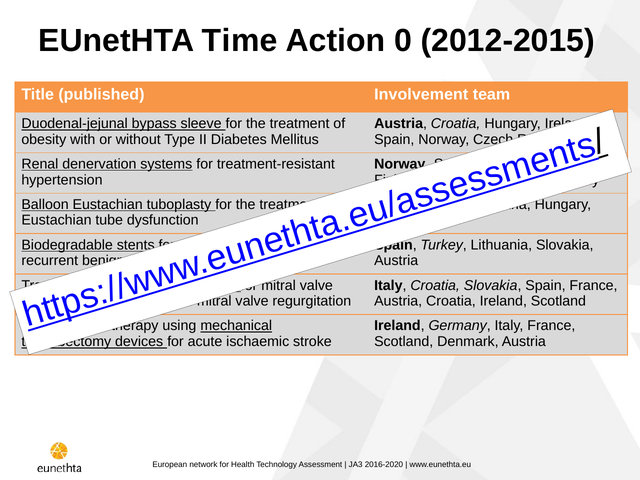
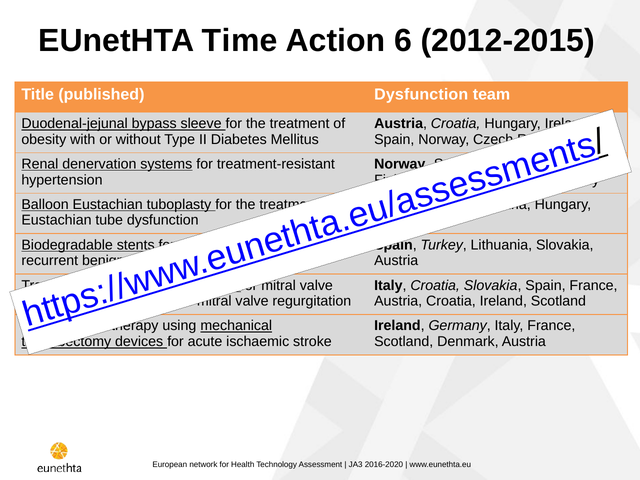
0: 0 -> 6 (403, 41)
published Involvement: Involvement -> Dysfunction (421, 94)
